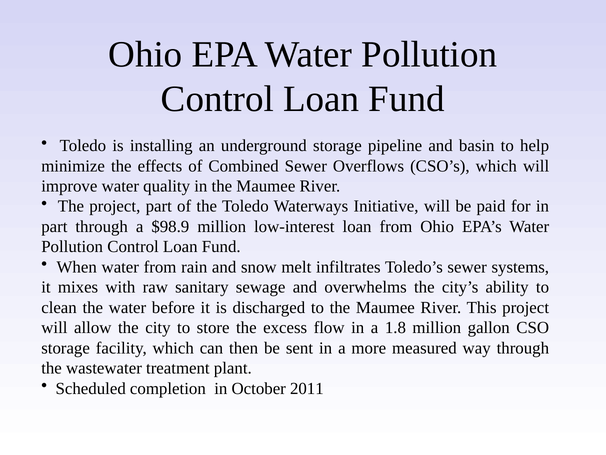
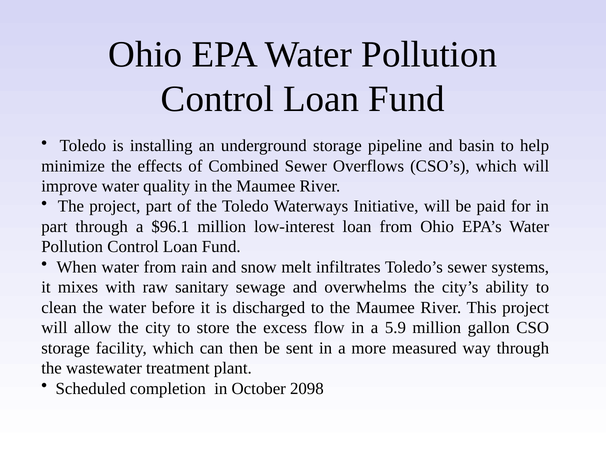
$98.9: $98.9 -> $96.1 (170, 226)
1.8: 1.8 -> 5.9 (395, 327)
2011: 2011 -> 2098 (307, 388)
